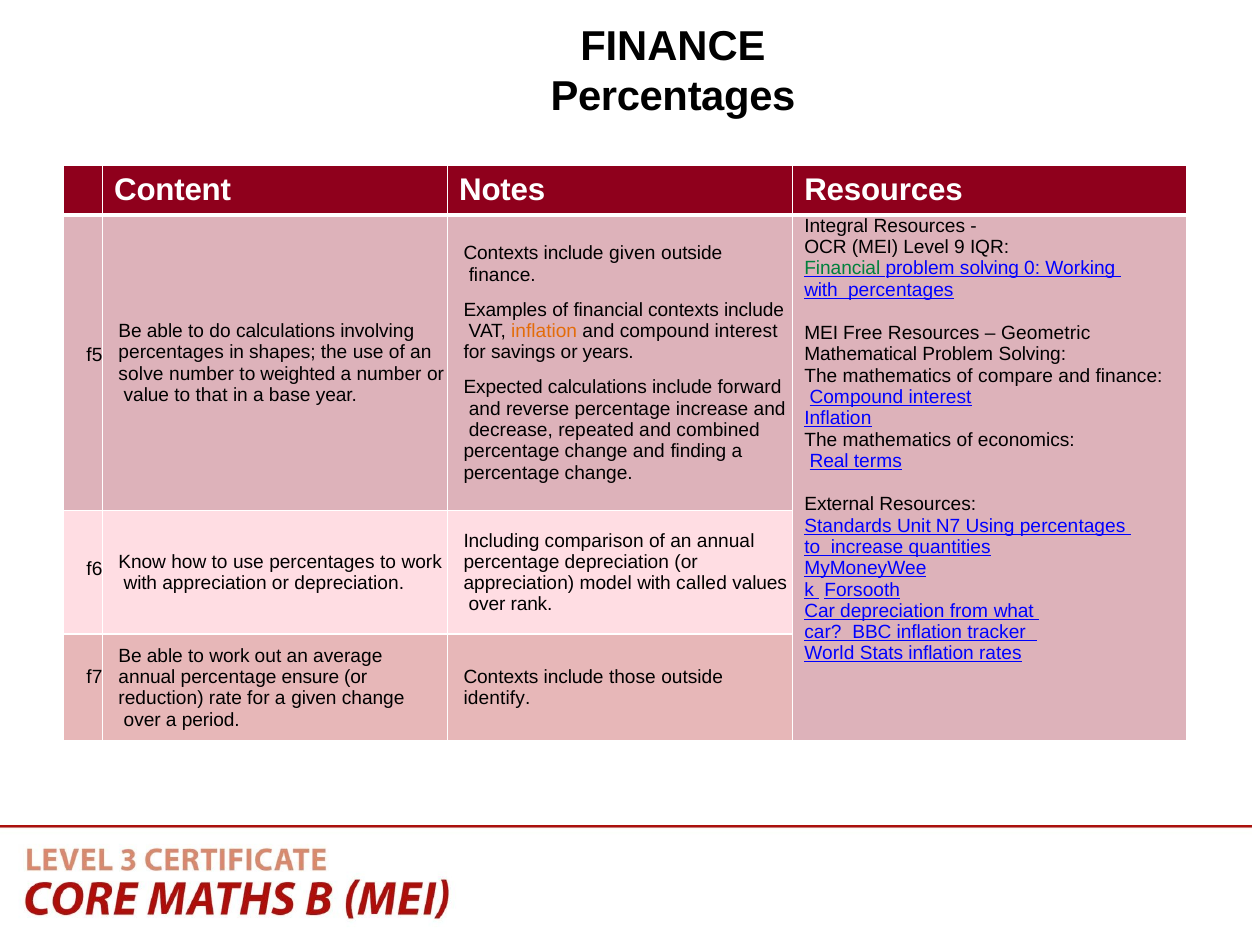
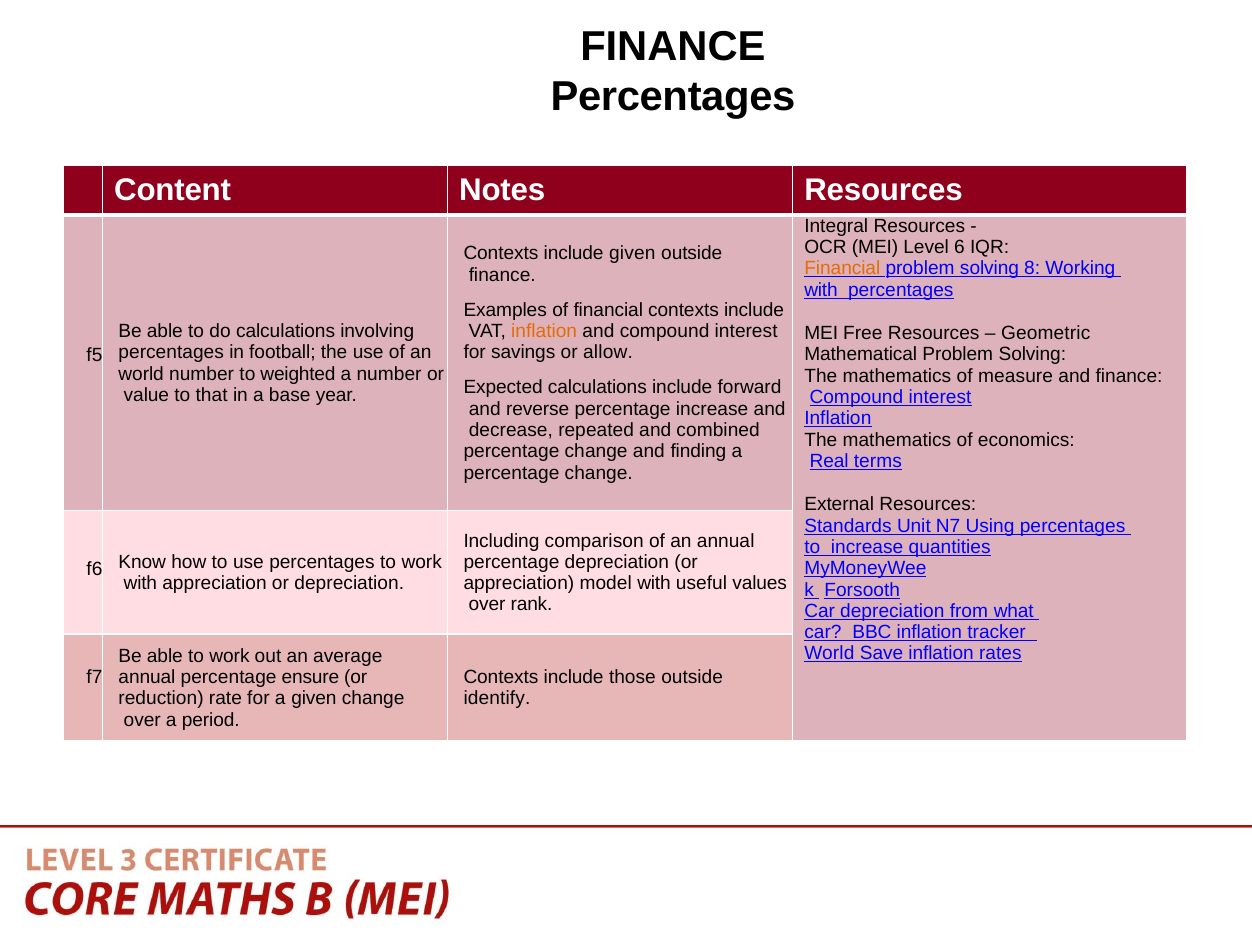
9: 9 -> 6 (959, 247)
Financial colour: green -> orange (842, 268)
0: 0 -> 8 (1032, 268)
shapes: shapes -> football (282, 353)
years: years -> allow (608, 353)
solve: solve -> world (141, 374)
compare: compare -> measure (1016, 376)
called: called -> useful (702, 583)
Stats: Stats -> Save (882, 653)
